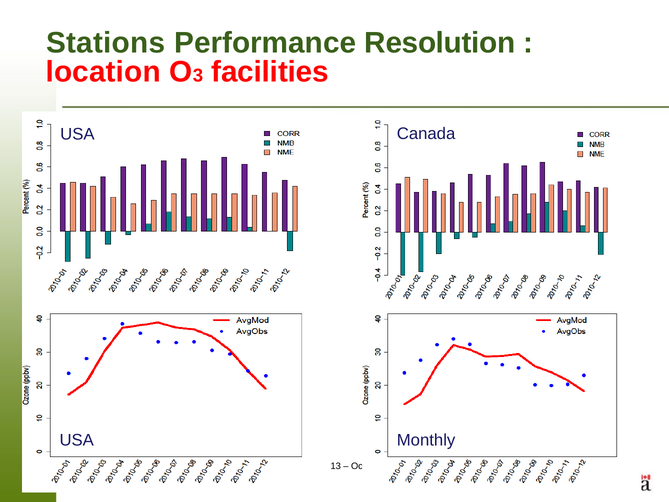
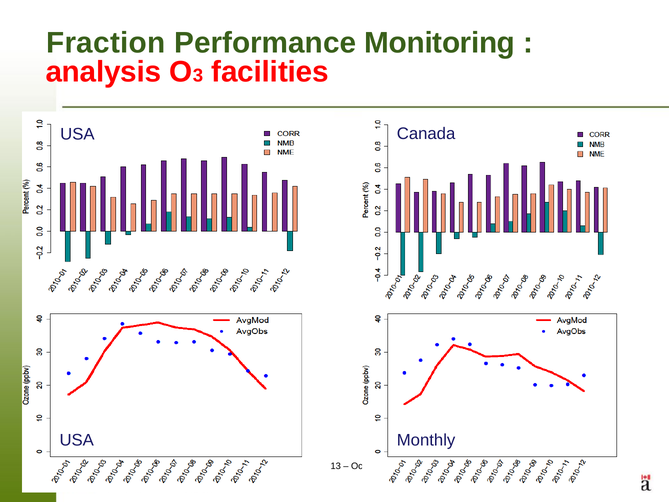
Stations: Stations -> Fraction (106, 43)
Resolution: Resolution -> Monitoring (440, 43)
location: location -> analysis (103, 72)
